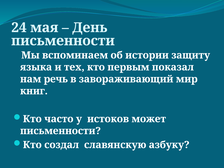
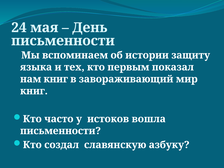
нам речь: речь -> книг (56, 79)
может: может -> вошла (149, 119)
